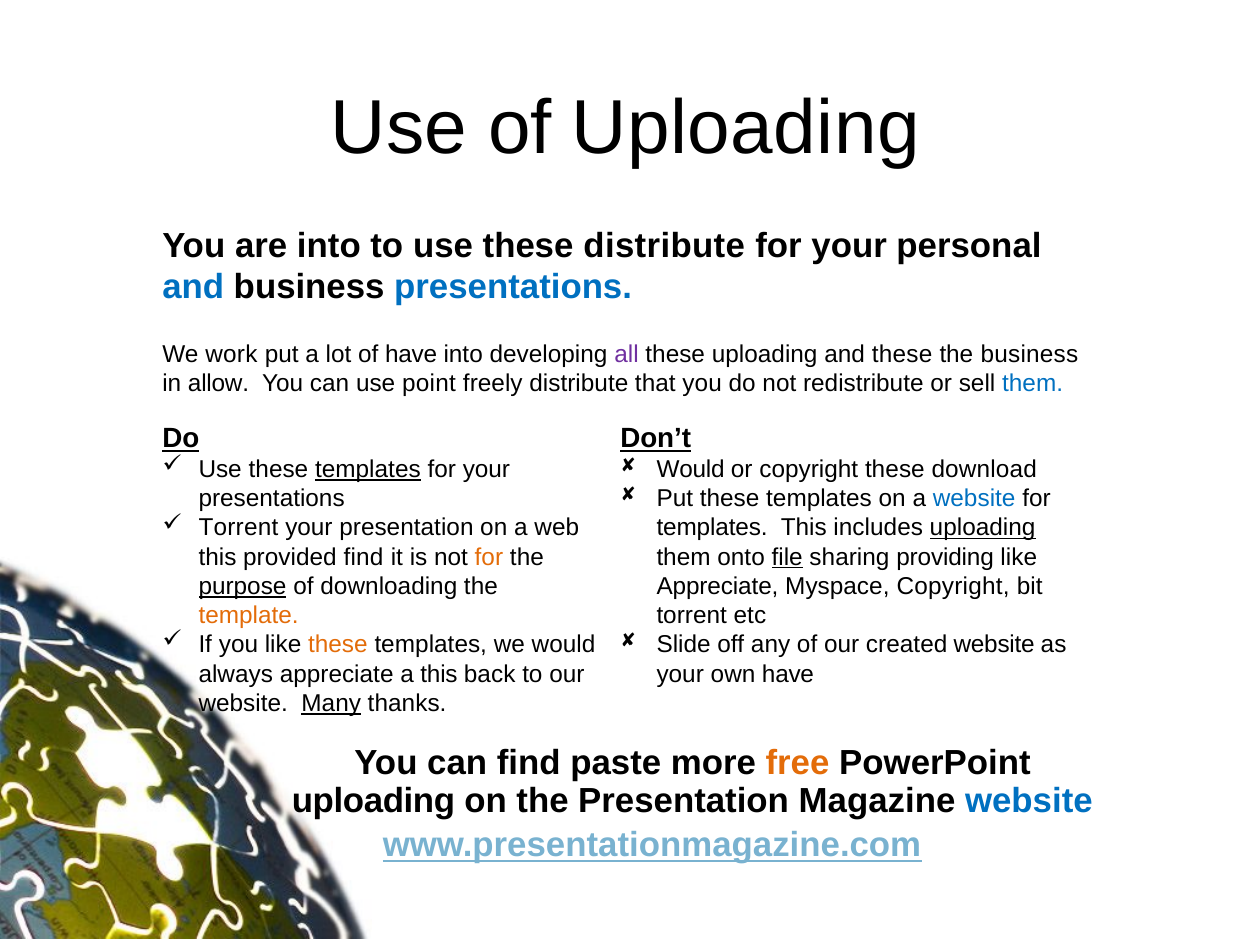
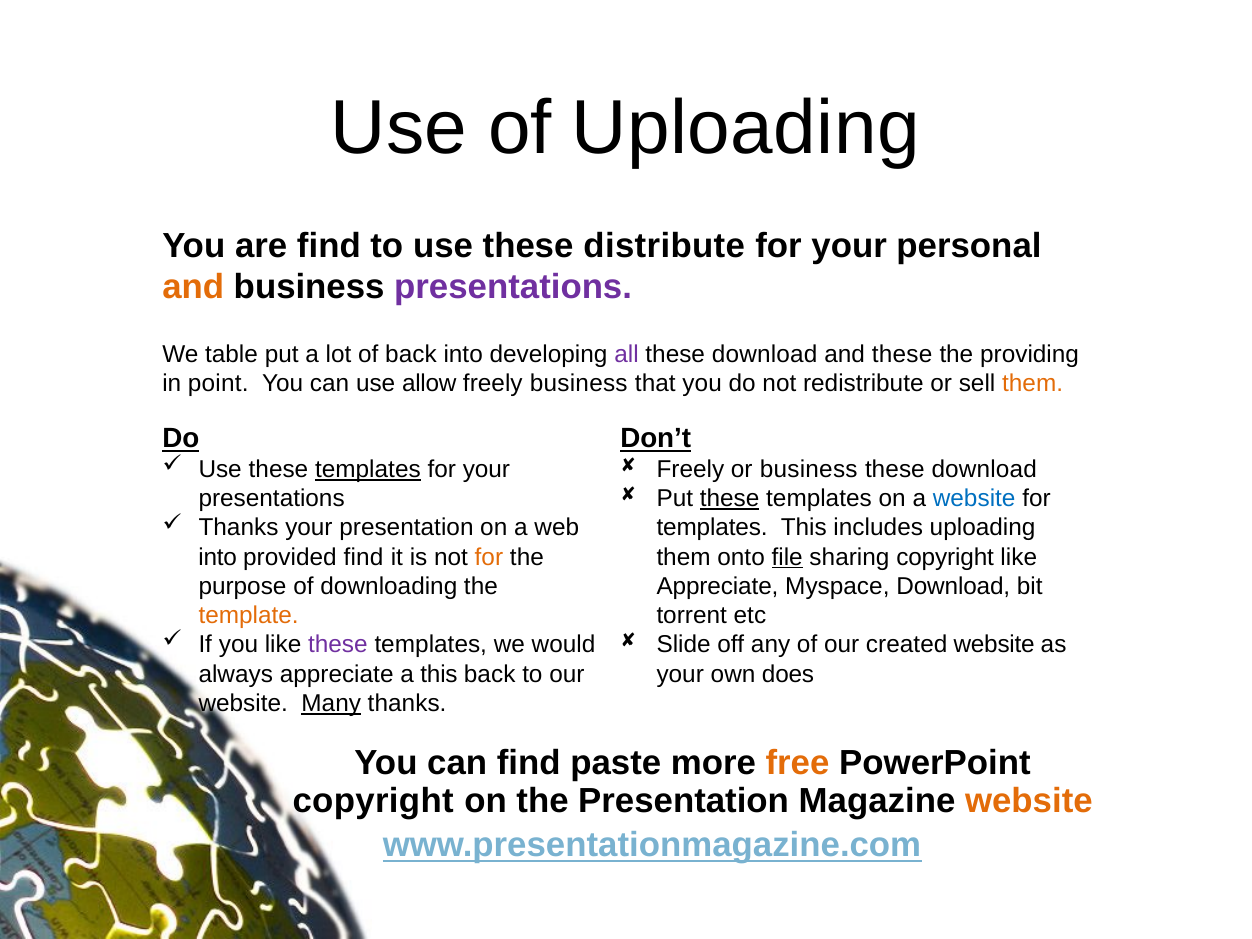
are into: into -> find (329, 246)
and colour: blue -> orange (193, 287)
presentations colour: blue -> purple (513, 287)
work: work -> table (231, 354)
of have: have -> back (411, 354)
uploading: uploading -> download (765, 354)
the business: business -> providing (1030, 354)
allow: allow -> point (218, 383)
point: point -> allow (429, 383)
freely distribute: distribute -> business (579, 383)
them colour: blue -> orange (1033, 383)
Would: Would -> Freely (690, 469)
or copyright: copyright -> business (809, 469)
these underline: none -> present (730, 499)
Torrent: Torrent -> Thanks (239, 528)
uploading underline: present -> none (983, 528)
this: this -> into (218, 557)
sharing providing: providing -> copyright (945, 557)
purpose underline: present -> none (243, 586)
Myspace Copyright: Copyright -> Download (953, 586)
these colour: orange -> purple (338, 645)
own have: have -> does (788, 674)
uploading: uploading -> copyright (373, 801)
website colour: blue -> orange (1029, 801)
